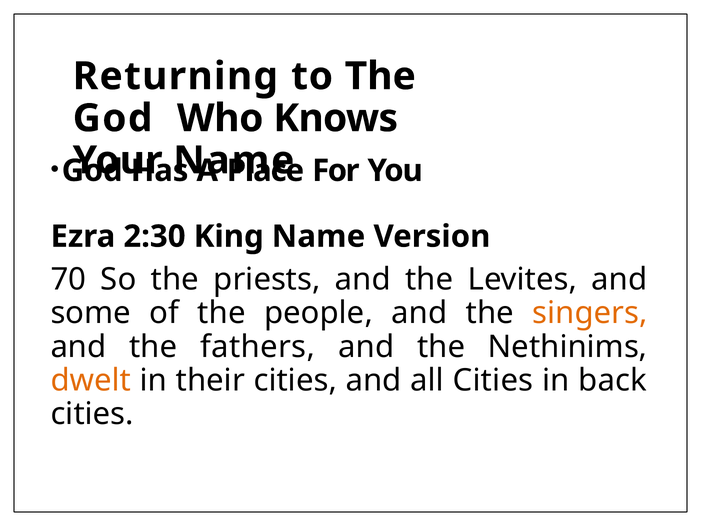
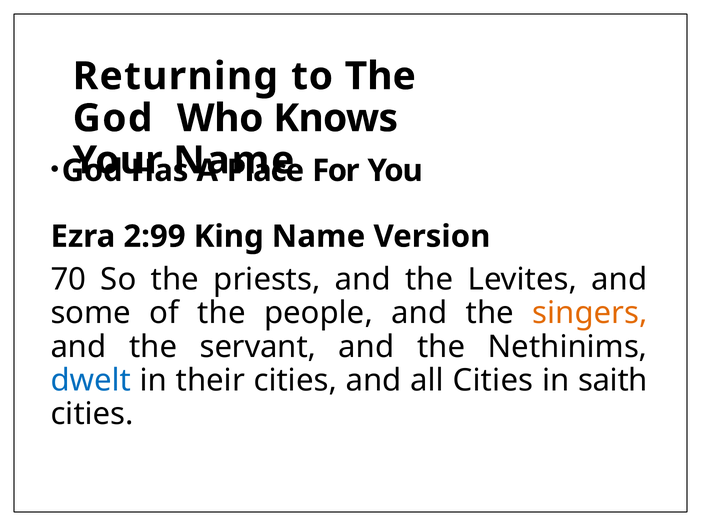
2:30: 2:30 -> 2:99 (154, 236)
fathers: fathers -> servant (258, 347)
dwelt colour: orange -> blue (91, 380)
back: back -> saith (613, 380)
